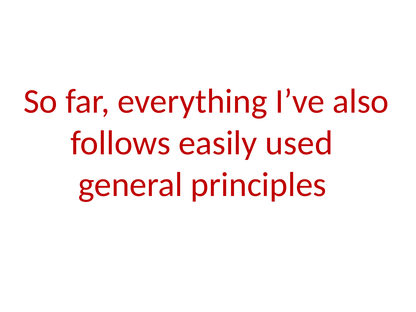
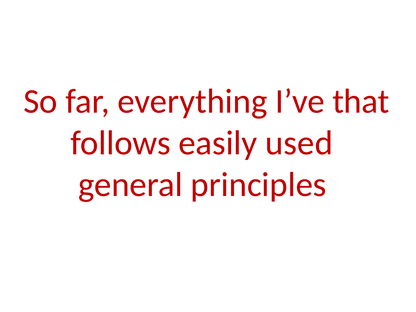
also: also -> that (361, 102)
